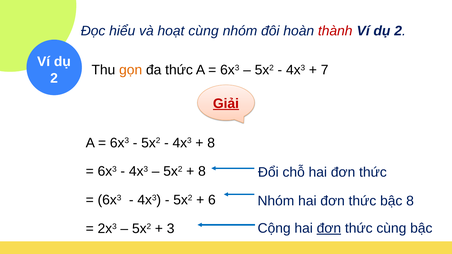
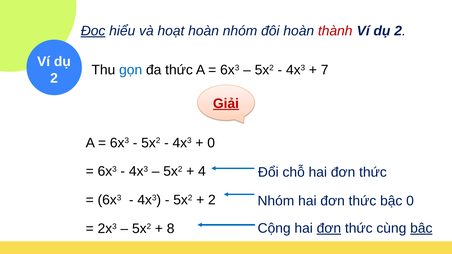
Đọc underline: none -> present (93, 31)
hoạt cùng: cùng -> hoàn (204, 31)
gọn colour: orange -> blue (131, 70)
8: 8 -> 0 (211, 143)
8: 8 -> 4 (202, 172)
6: 6 -> 2 (212, 200)
bậc 8: 8 -> 0 (410, 201)
bậc underline: none -> present (421, 228)
3: 3 -> 8 (171, 229)
